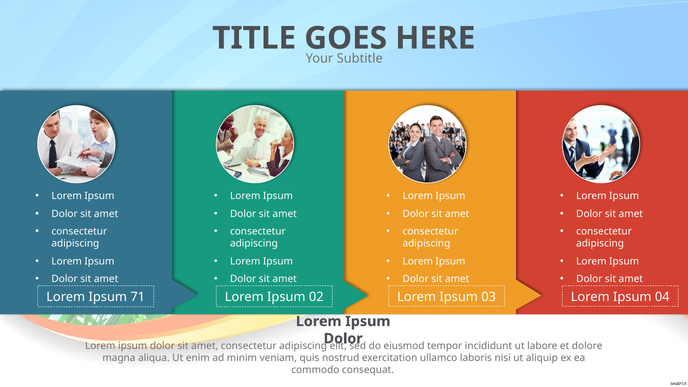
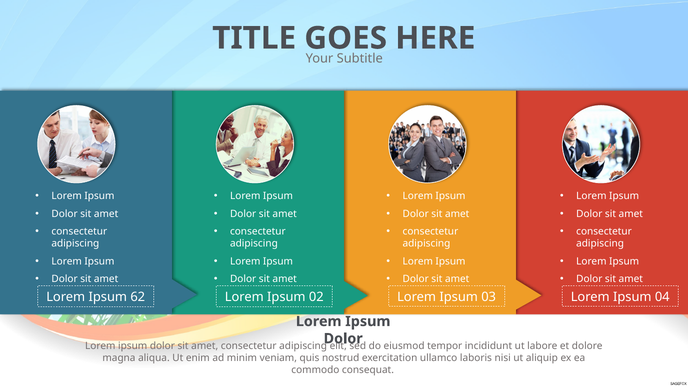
71: 71 -> 62 (138, 297)
